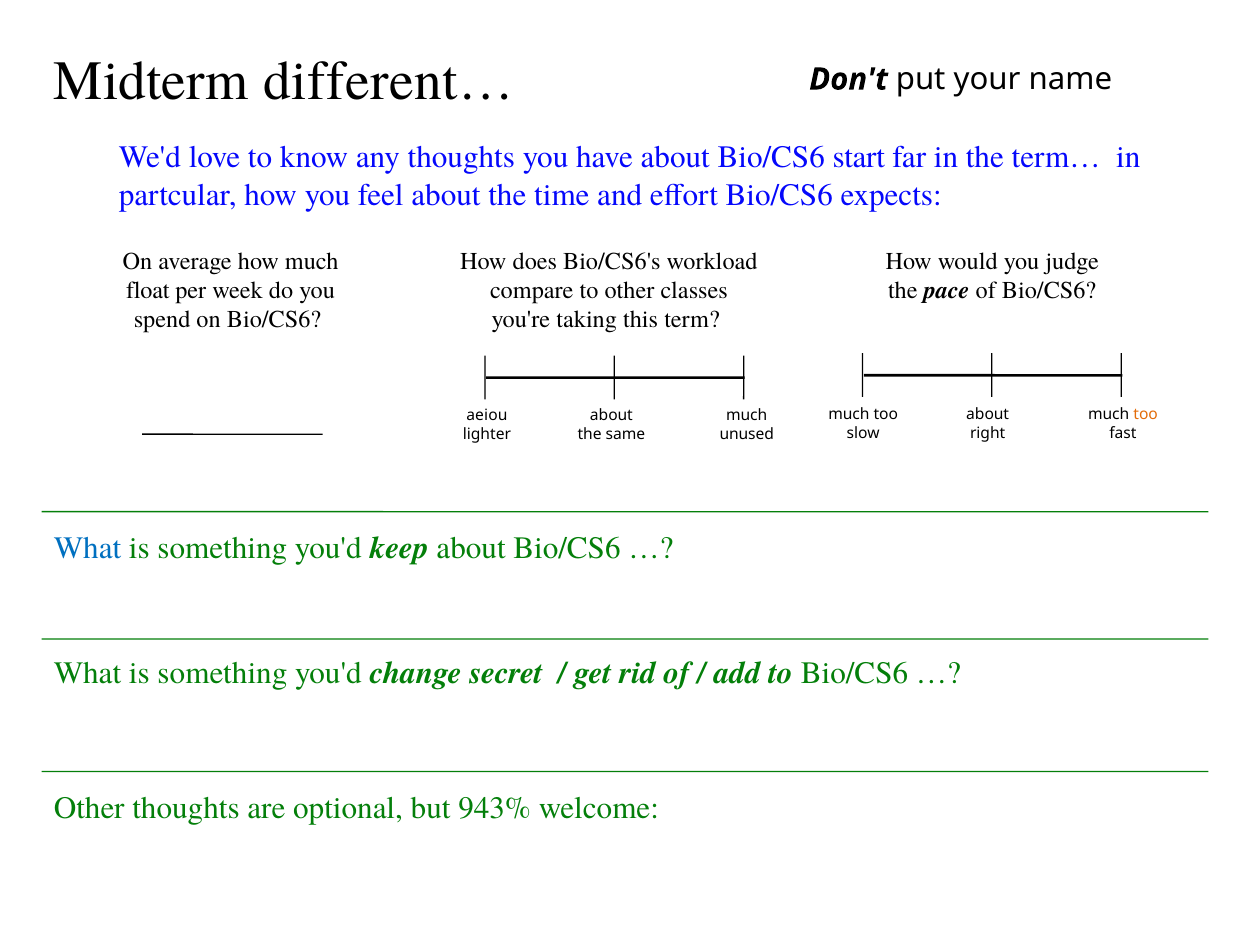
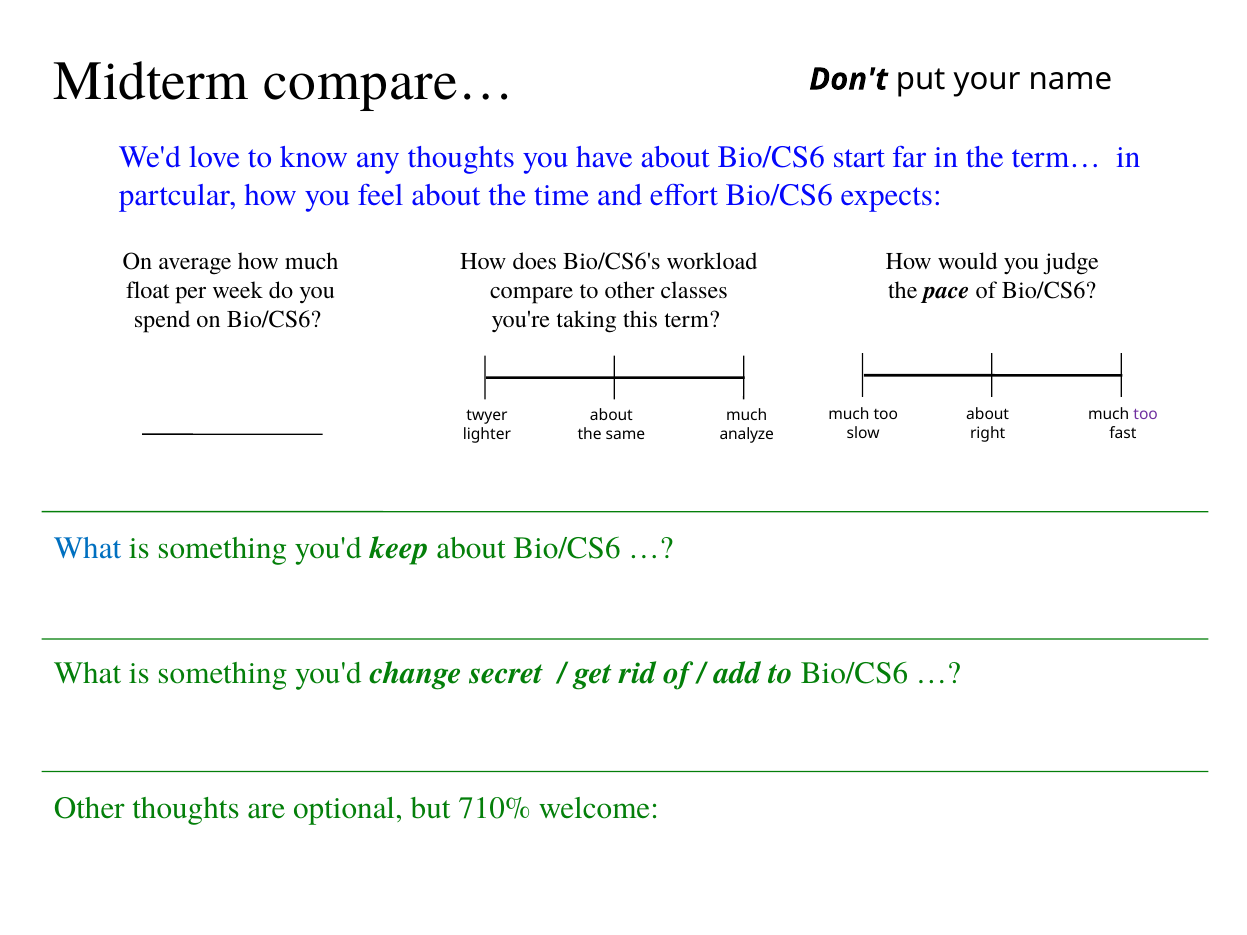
different…: different… -> compare… (389, 81)
too colour: orange -> purple (1146, 415)
aeiou: aeiou -> twyer (487, 416)
unused: unused -> analyze (747, 434)
943%: 943% -> 710% (495, 808)
